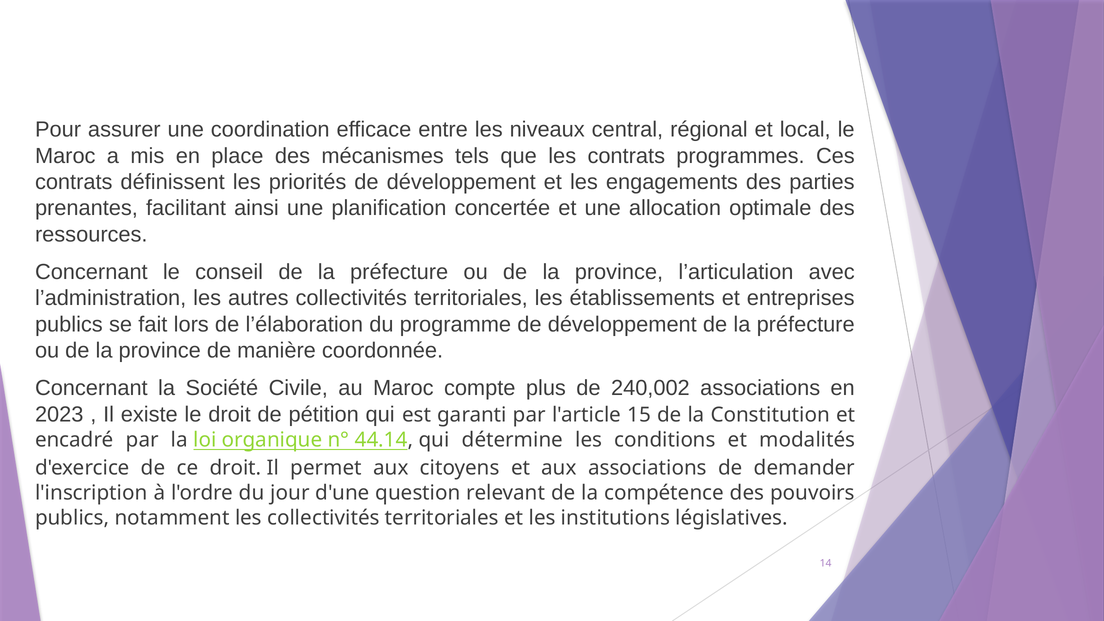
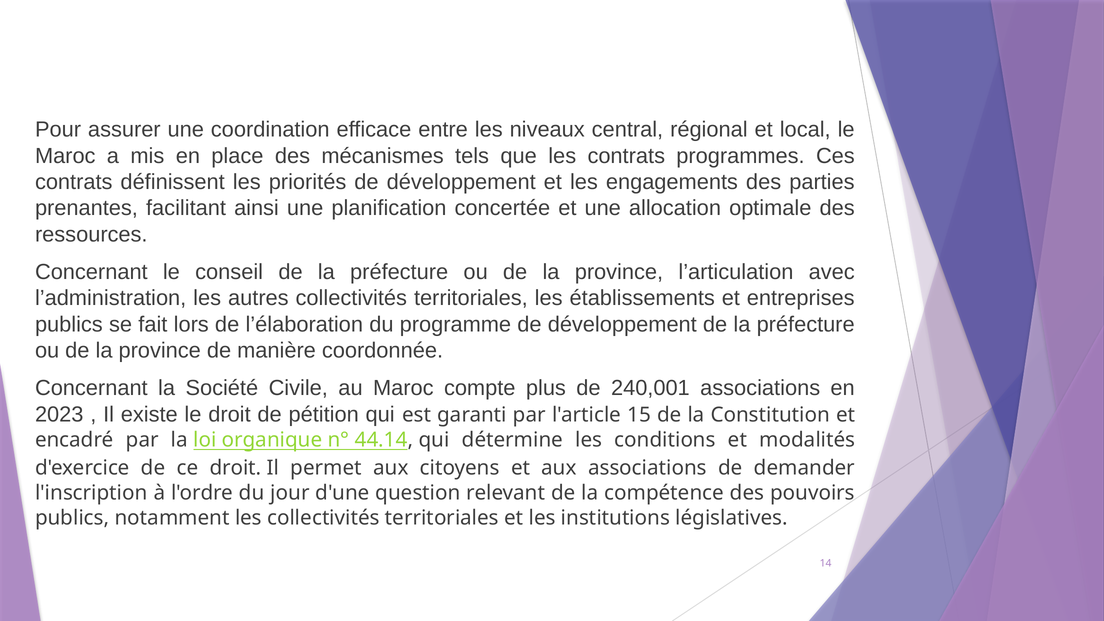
240,002: 240,002 -> 240,001 (650, 388)
